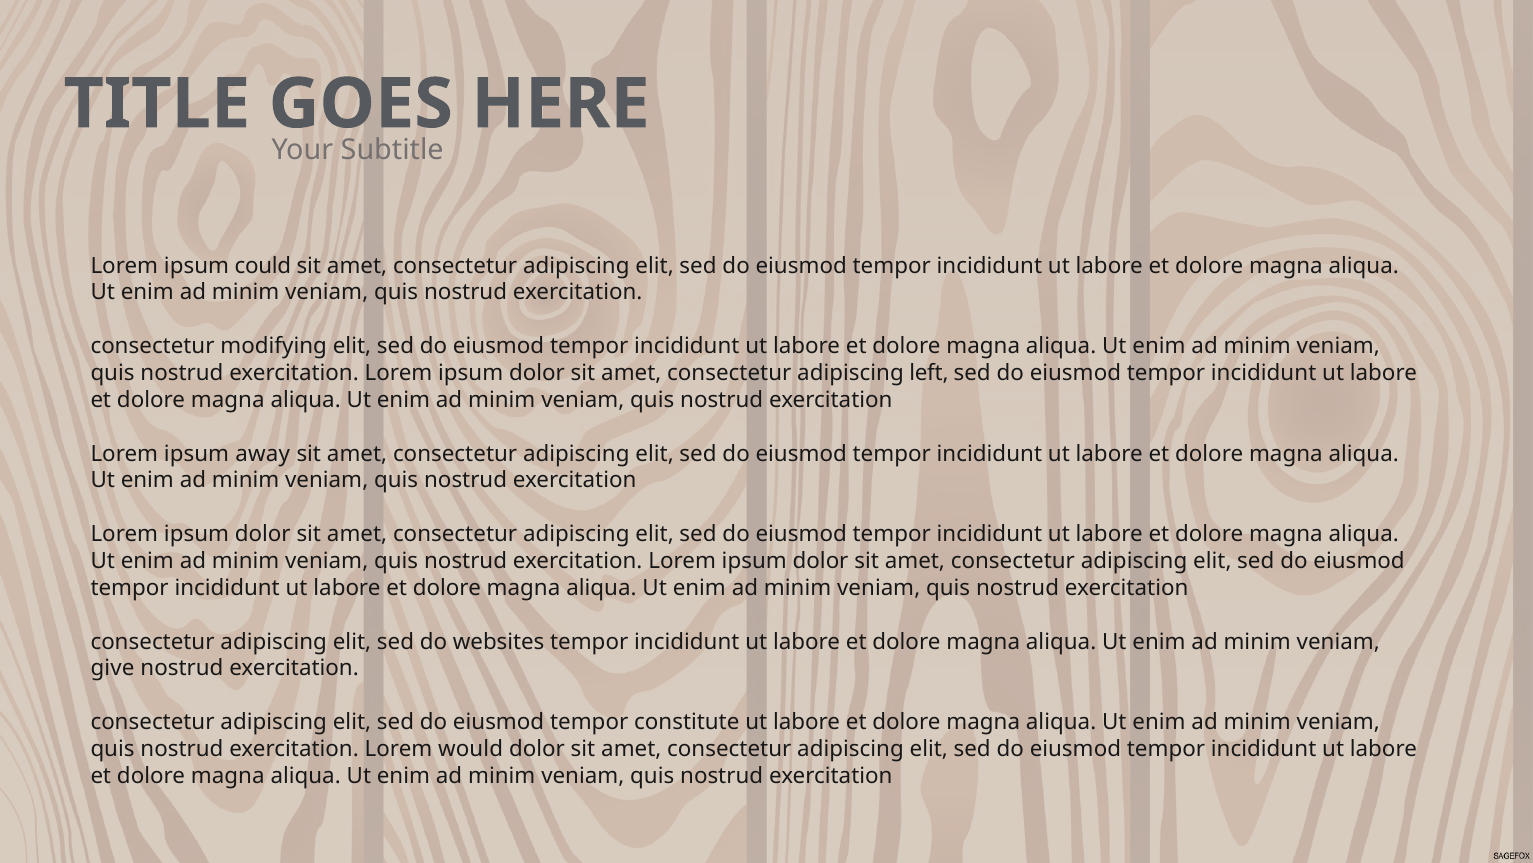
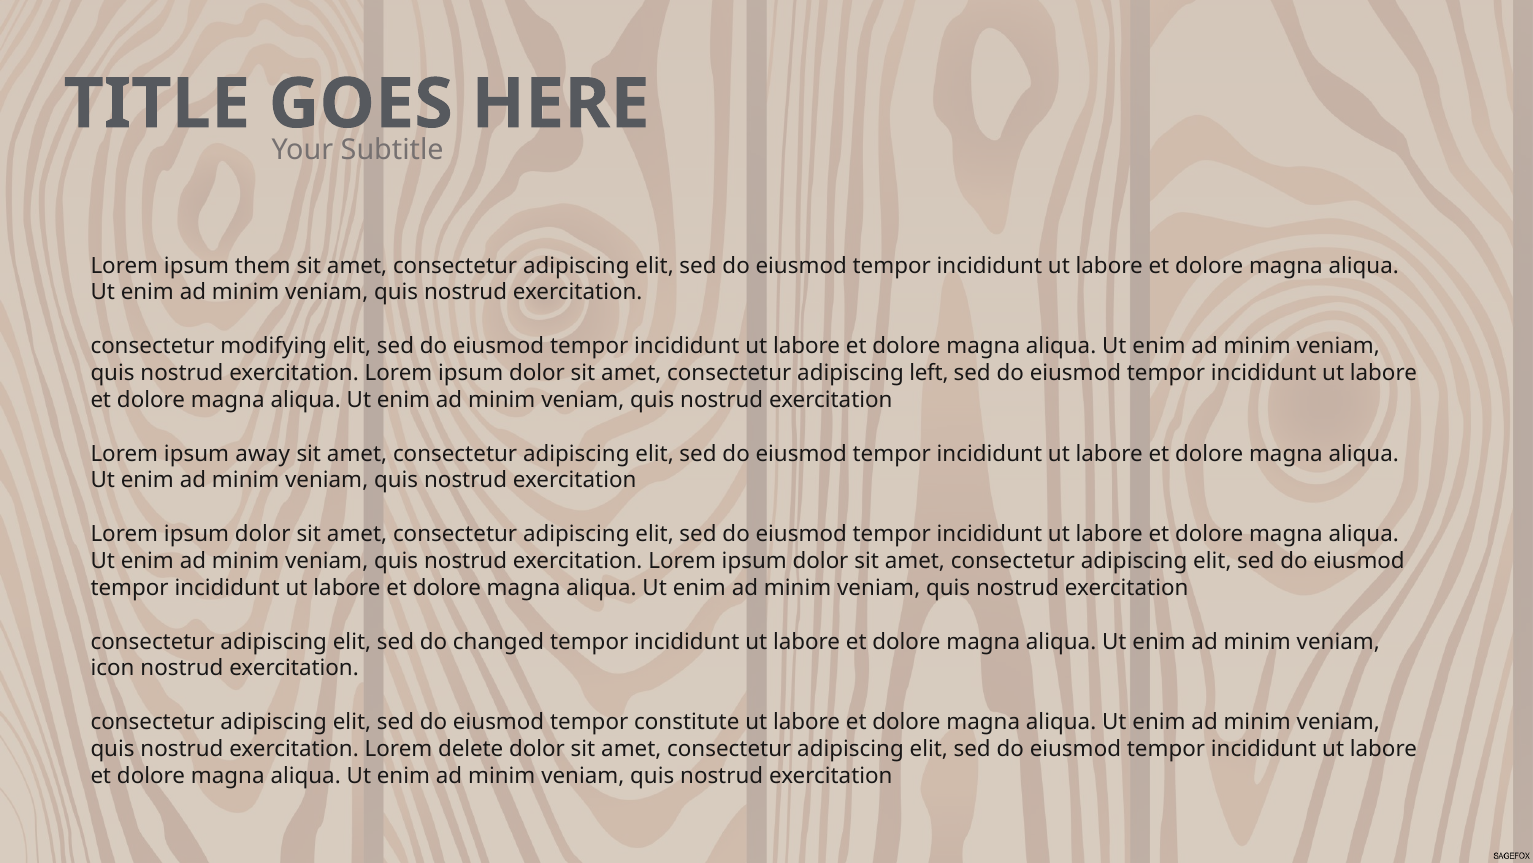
could: could -> them (263, 265)
websites: websites -> changed (499, 641)
give: give -> icon (113, 668)
would: would -> delete (471, 749)
